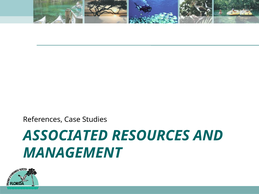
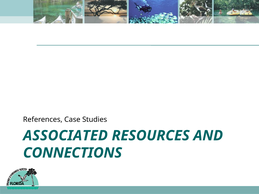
MANAGEMENT: MANAGEMENT -> CONNECTIONS (73, 153)
